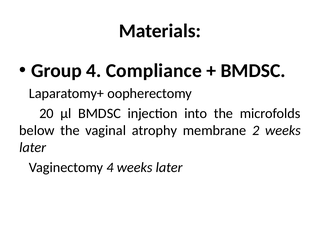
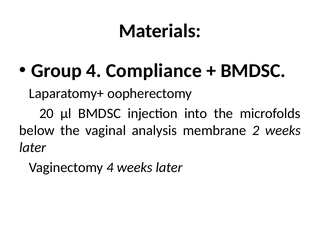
atrophy: atrophy -> analysis (154, 130)
